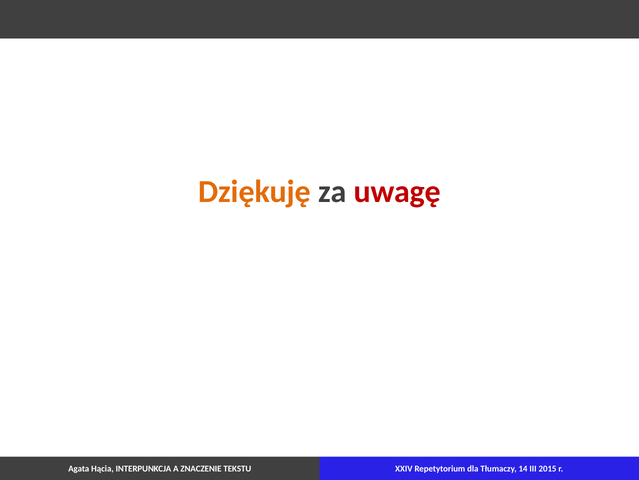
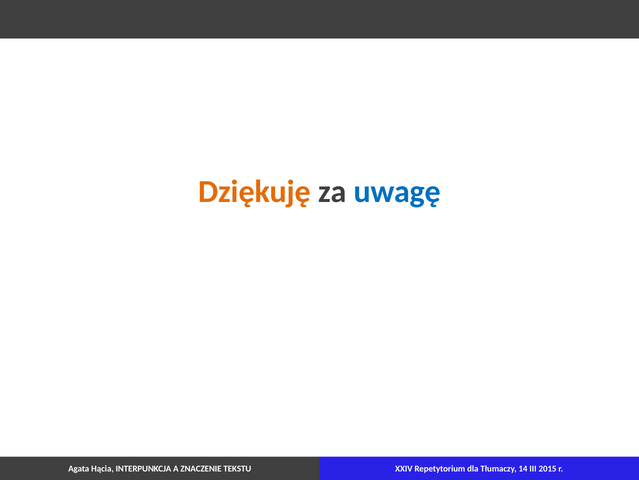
uwagę colour: red -> blue (397, 192)
